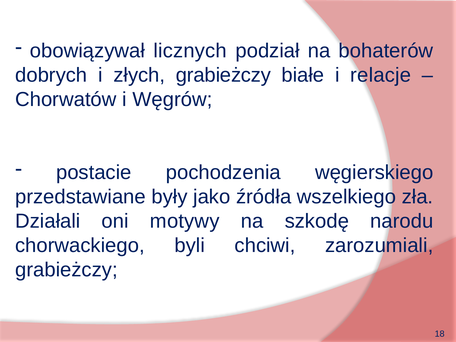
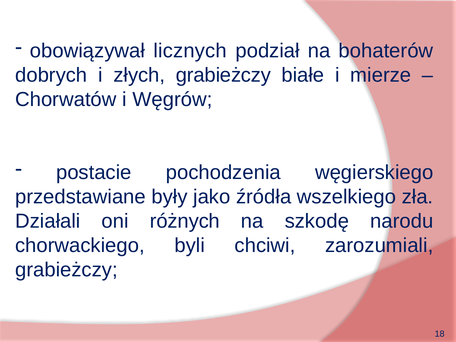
relacje: relacje -> mierze (381, 75)
motywy: motywy -> różnych (185, 221)
